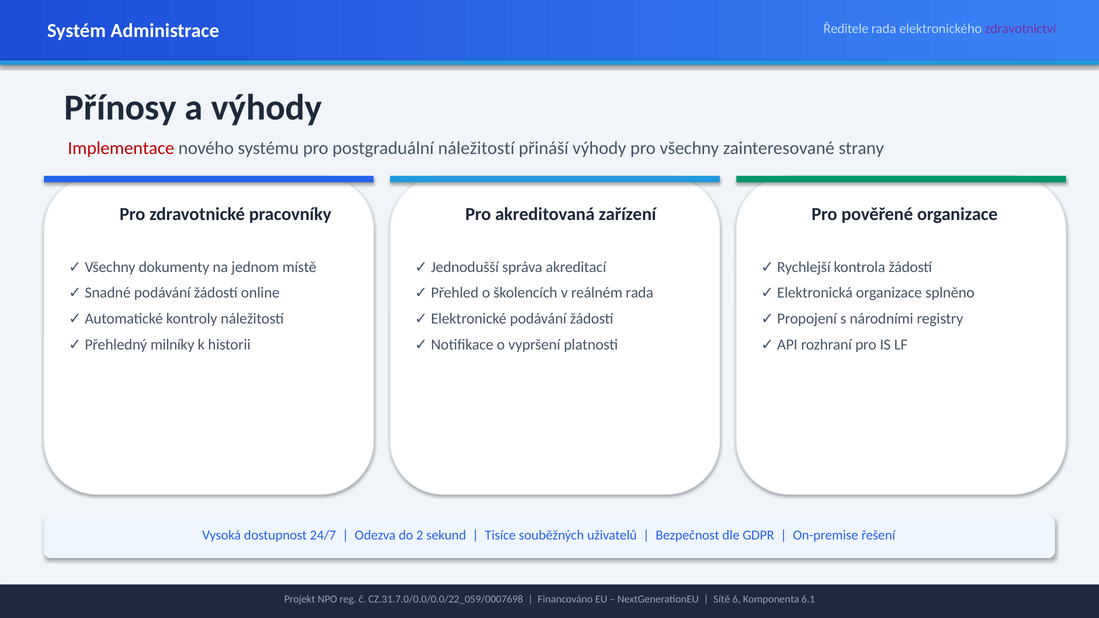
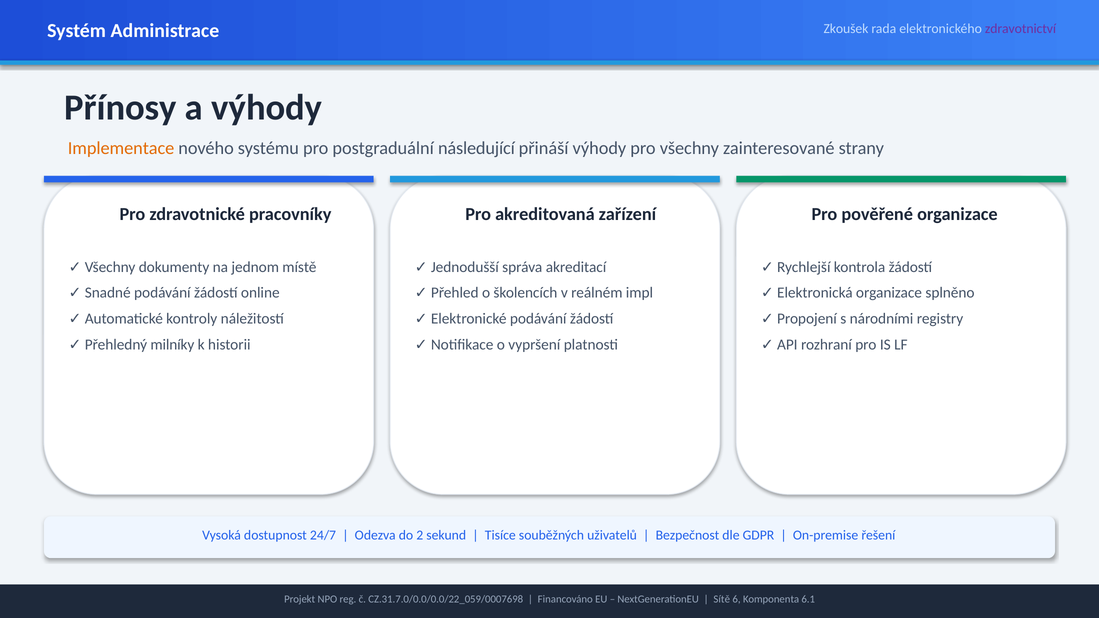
Ředitele: Ředitele -> Zkoušek (846, 29)
Implementace colour: red -> orange (121, 148)
postgraduální náležitostí: náležitostí -> následující (476, 148)
reálném rada: rada -> impl (639, 293)
